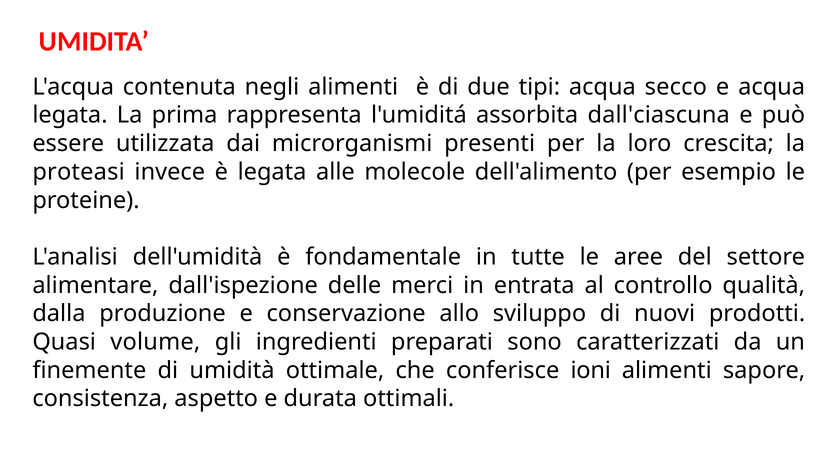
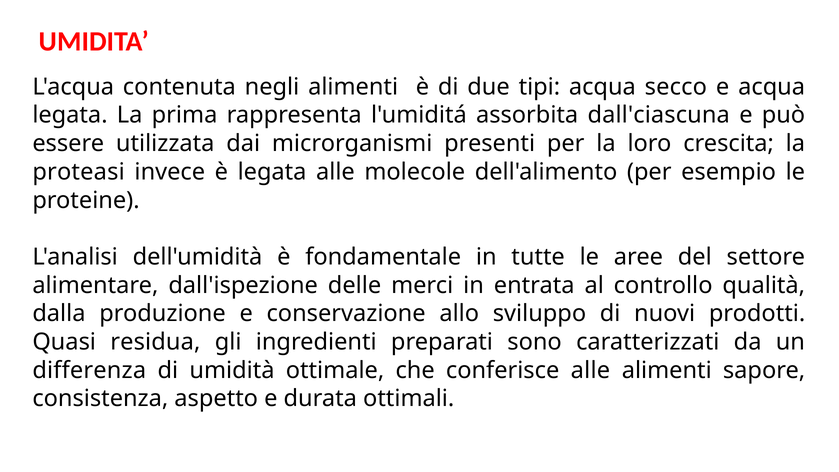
volume: volume -> residua (155, 342)
finemente: finemente -> differenza (89, 370)
conferisce ioni: ioni -> alle (590, 370)
